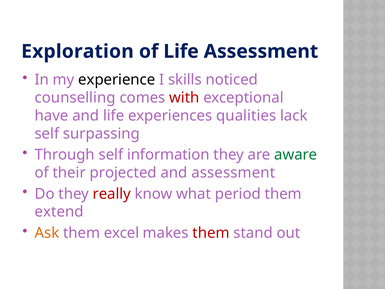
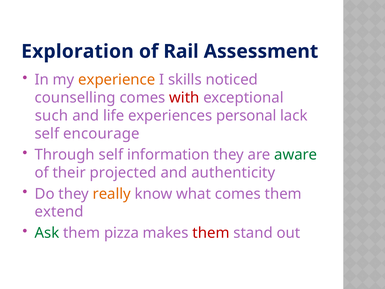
of Life: Life -> Rail (181, 51)
experience colour: black -> orange (117, 80)
have: have -> such (51, 116)
qualities: qualities -> personal (246, 116)
surpassing: surpassing -> encourage (101, 133)
and assessment: assessment -> authenticity (233, 173)
really colour: red -> orange (112, 194)
what period: period -> comes (238, 194)
Ask colour: orange -> green (47, 233)
excel: excel -> pizza (122, 233)
